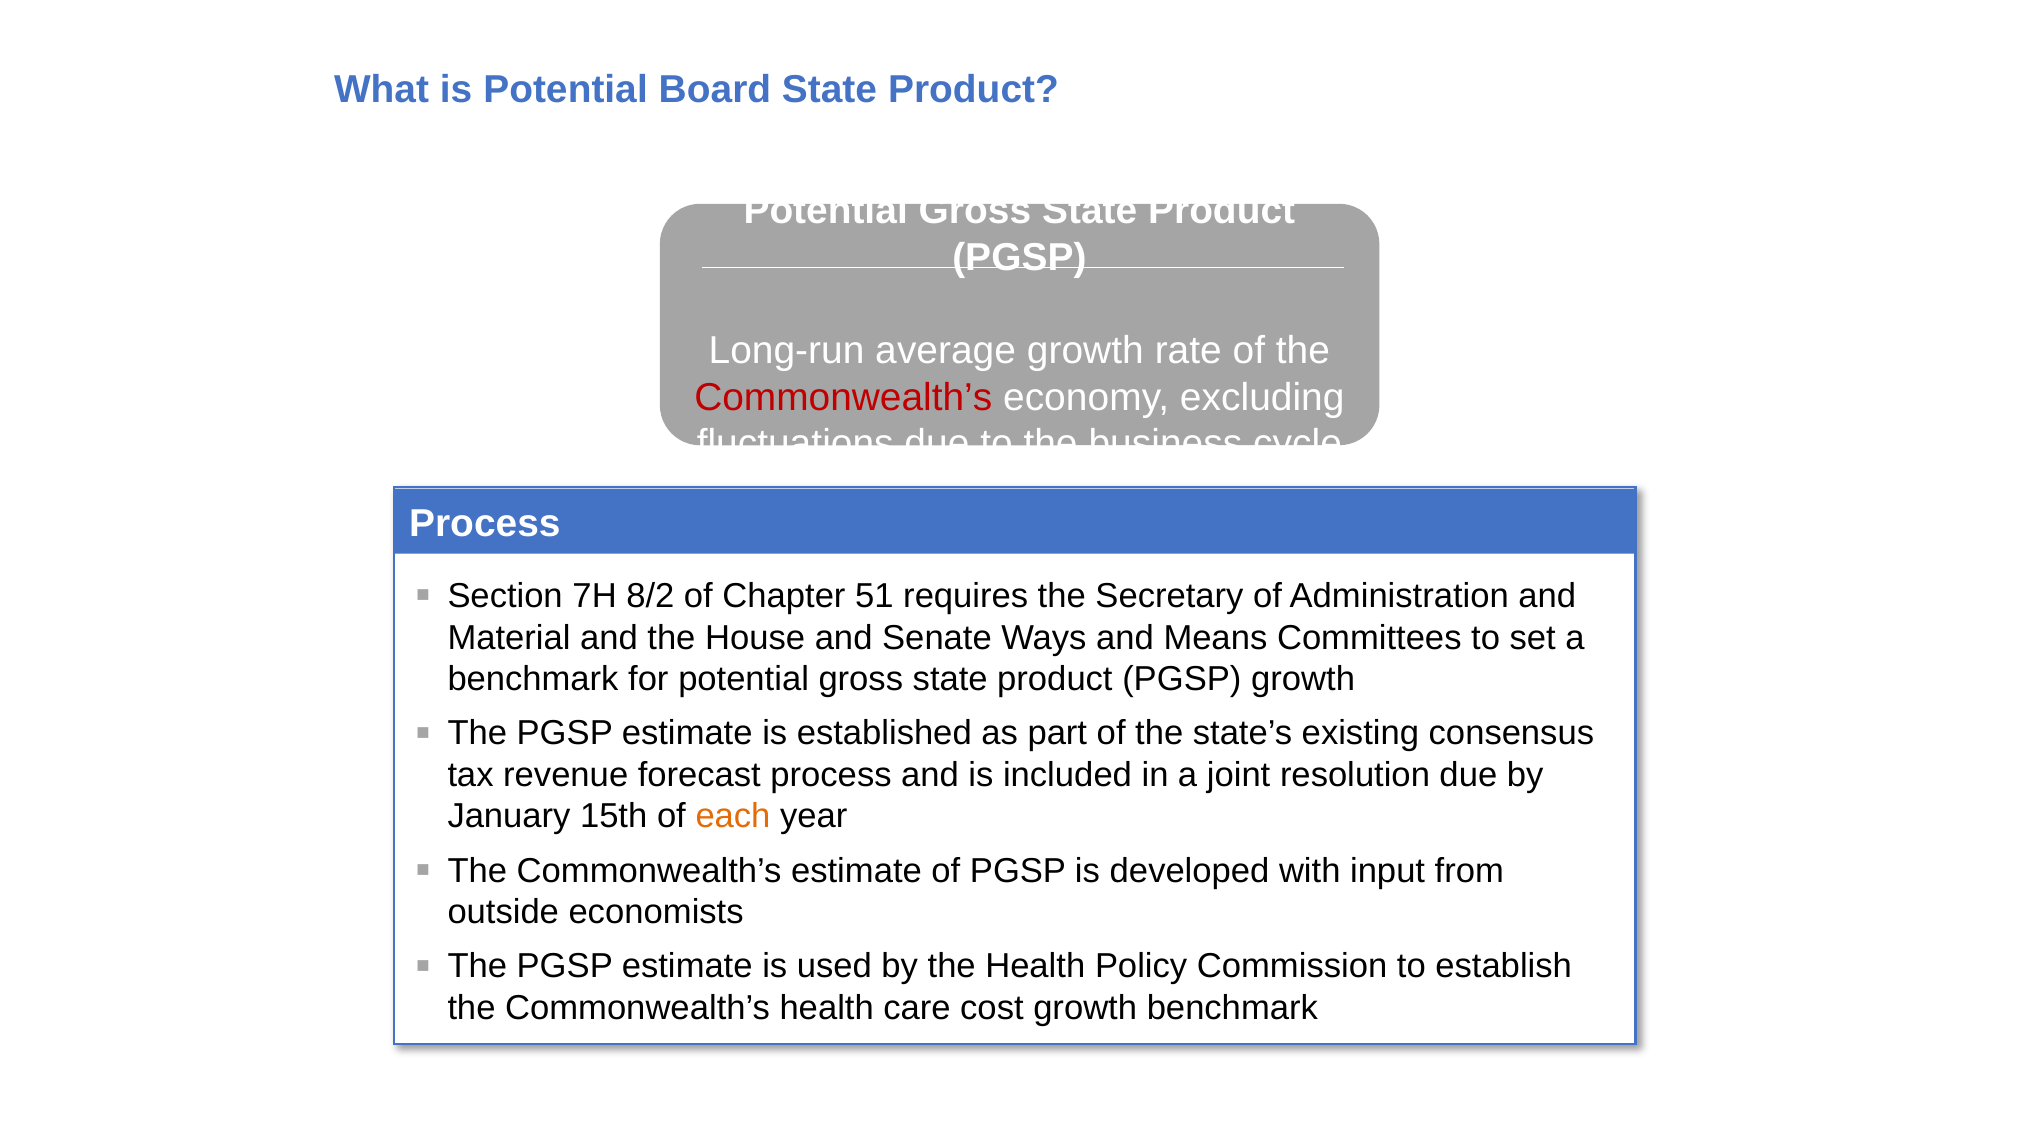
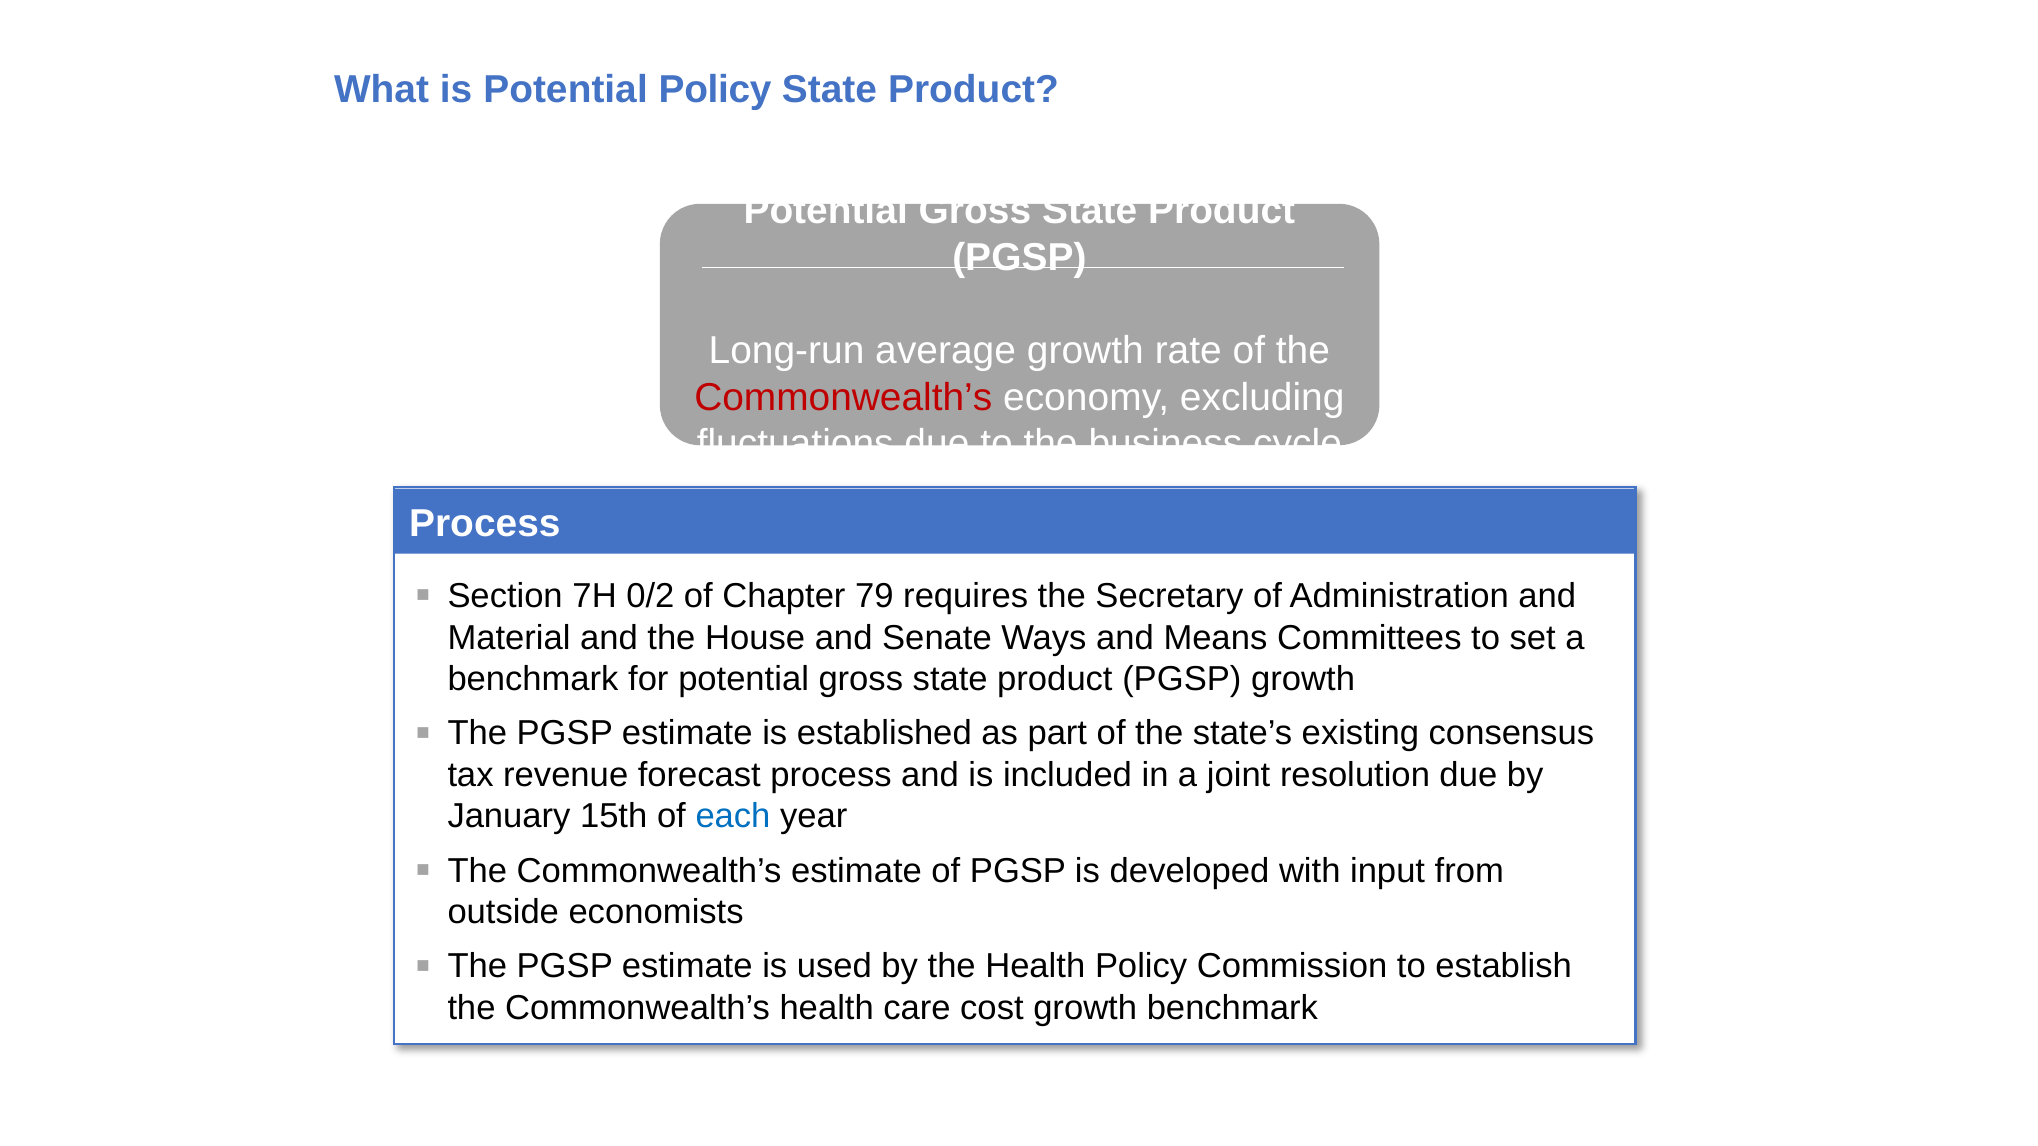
Potential Board: Board -> Policy (715, 90)
8/2: 8/2 -> 0/2 (650, 596)
51: 51 -> 79 (874, 596)
each colour: orange -> blue (733, 817)
